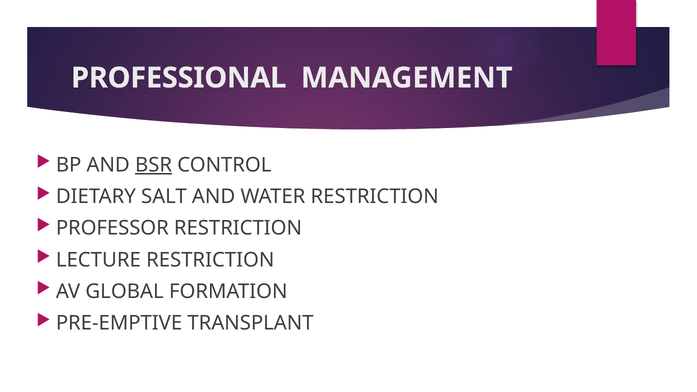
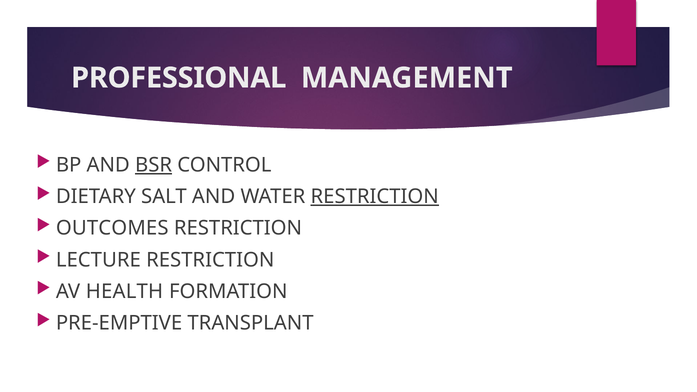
RESTRICTION underline: none -> present (375, 197)
PROFESSOR: PROFESSOR -> OUTCOMES (112, 228)
GLOBAL: GLOBAL -> HEALTH (124, 291)
